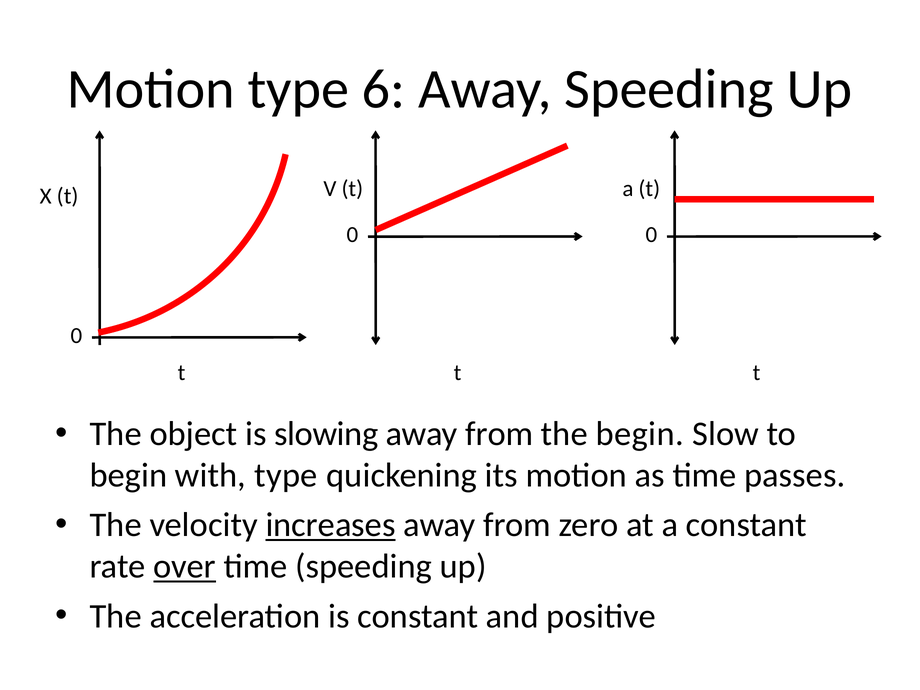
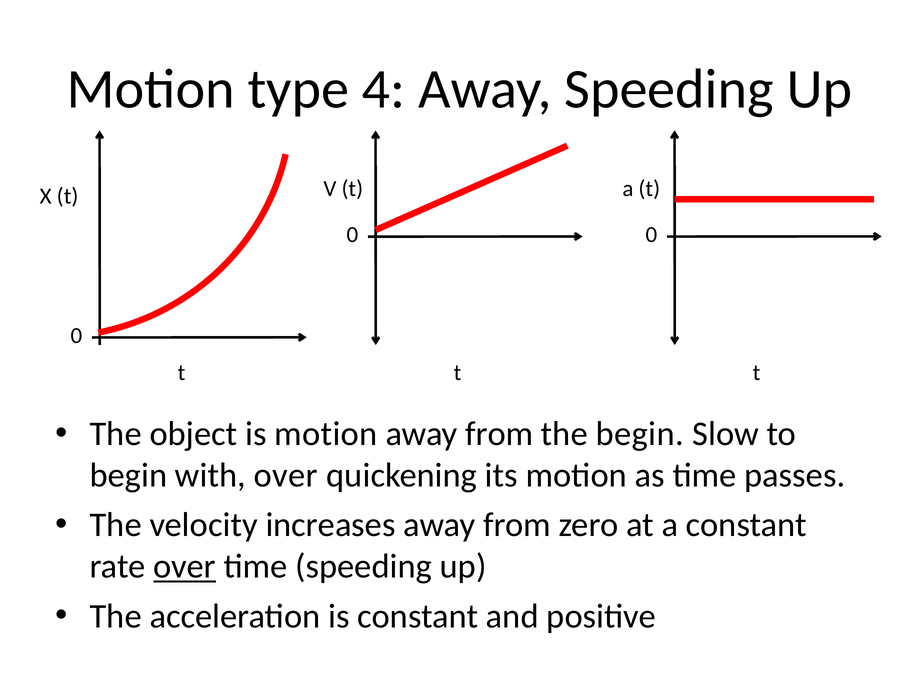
6: 6 -> 4 (384, 89)
is slowing: slowing -> motion (326, 434)
with type: type -> over (286, 475)
increases underline: present -> none (331, 525)
